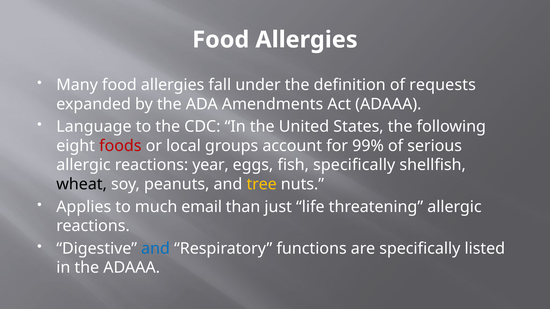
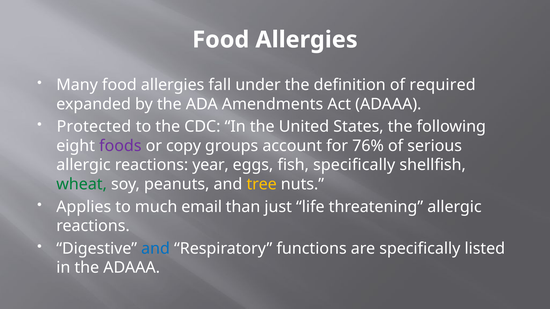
requests: requests -> required (443, 85)
Language: Language -> Protected (94, 127)
foods colour: red -> purple (120, 146)
local: local -> copy (184, 146)
99%: 99% -> 76% (368, 146)
wheat colour: black -> green (82, 184)
